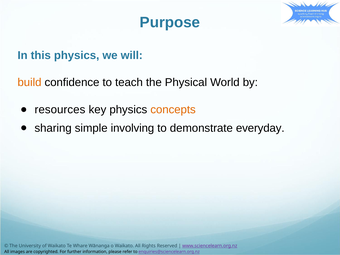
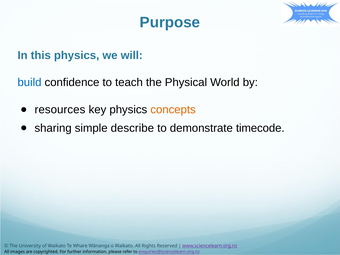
build colour: orange -> blue (29, 83)
involving: involving -> describe (132, 128)
everyday: everyday -> timecode (260, 128)
